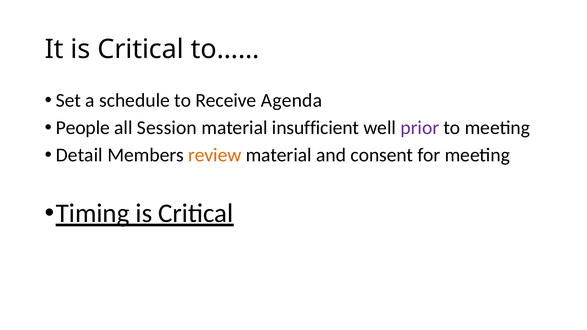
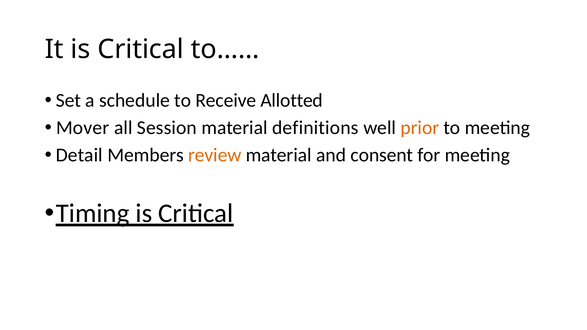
Agenda: Agenda -> Allotted (292, 101)
People: People -> Mover (83, 128)
insufficient: insufficient -> definitions (315, 128)
prior colour: purple -> orange (420, 128)
